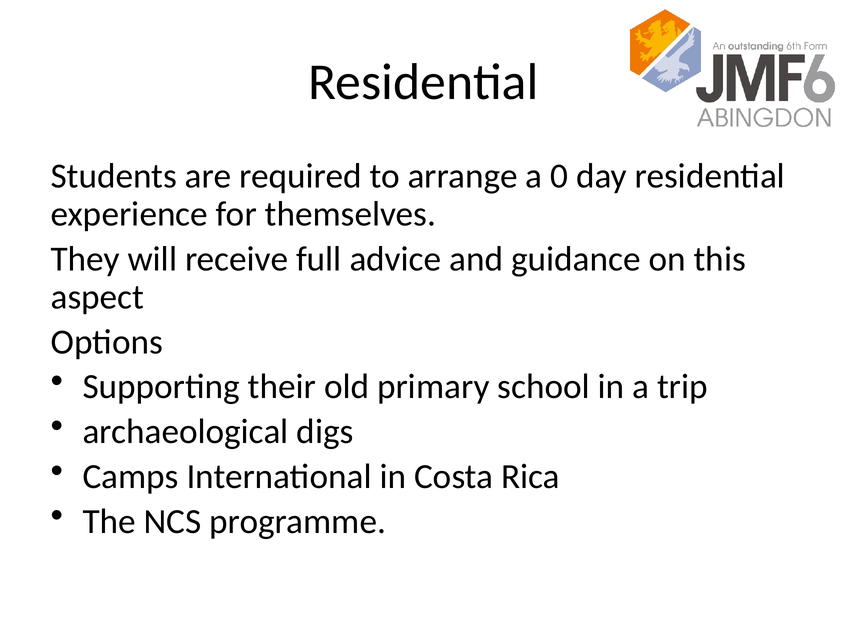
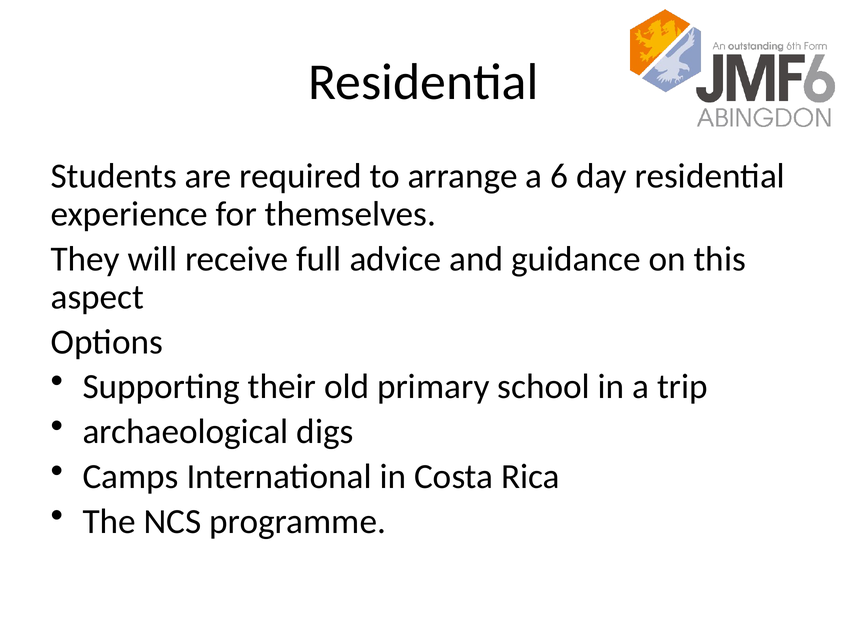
0: 0 -> 6 (559, 176)
